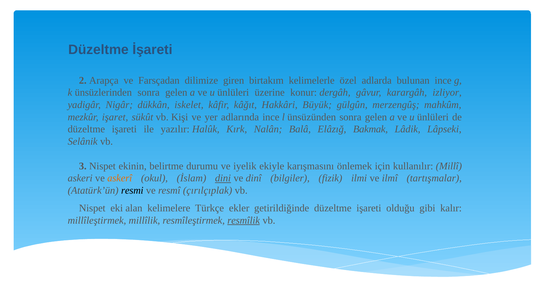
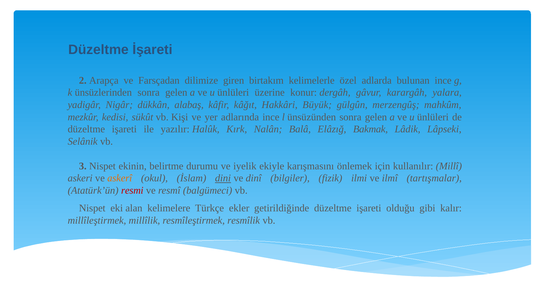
izliyor: izliyor -> yalara (447, 93)
iskelet: iskelet -> alabaş (189, 105)
işaret: işaret -> kedisi (115, 117)
resmi colour: black -> red (132, 190)
çırılçıplak: çırılçıplak -> balgümeci (208, 190)
resmîlik underline: present -> none (244, 220)
